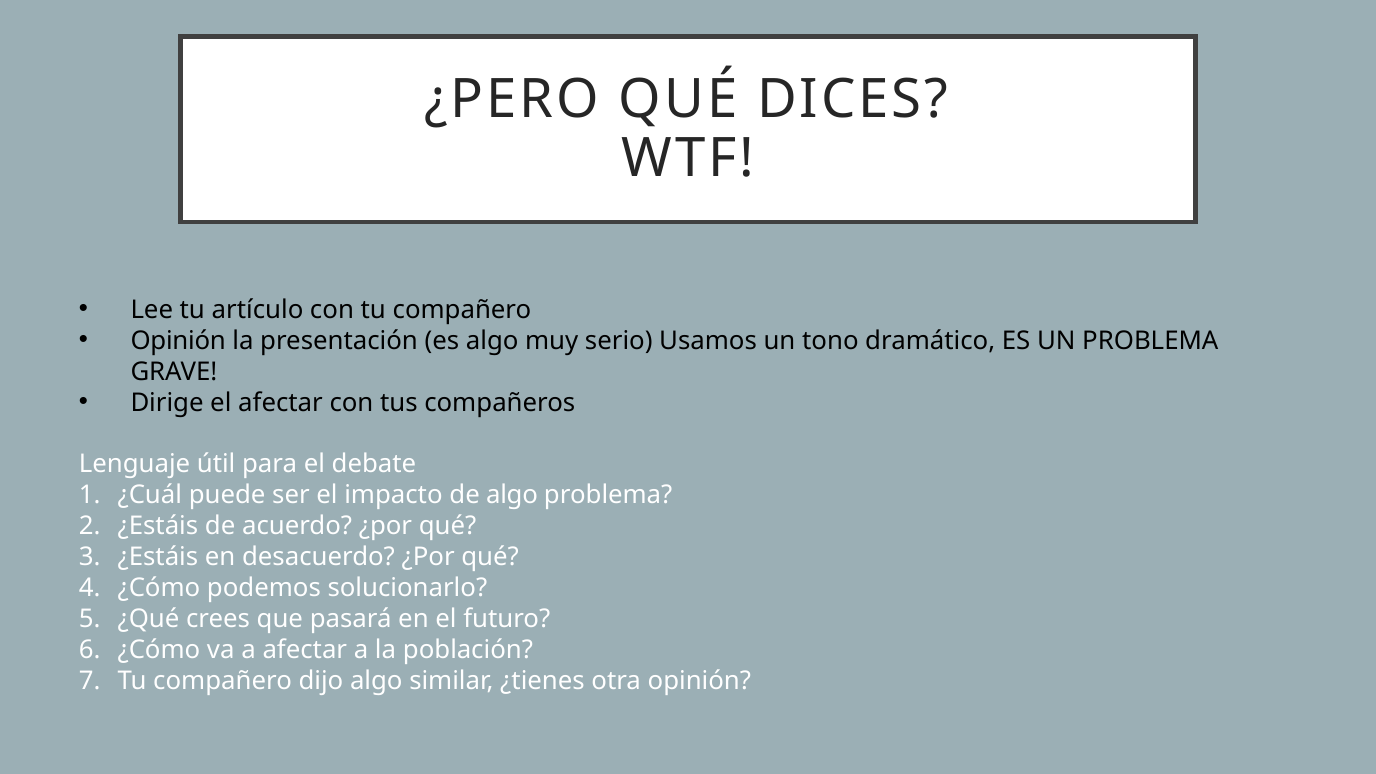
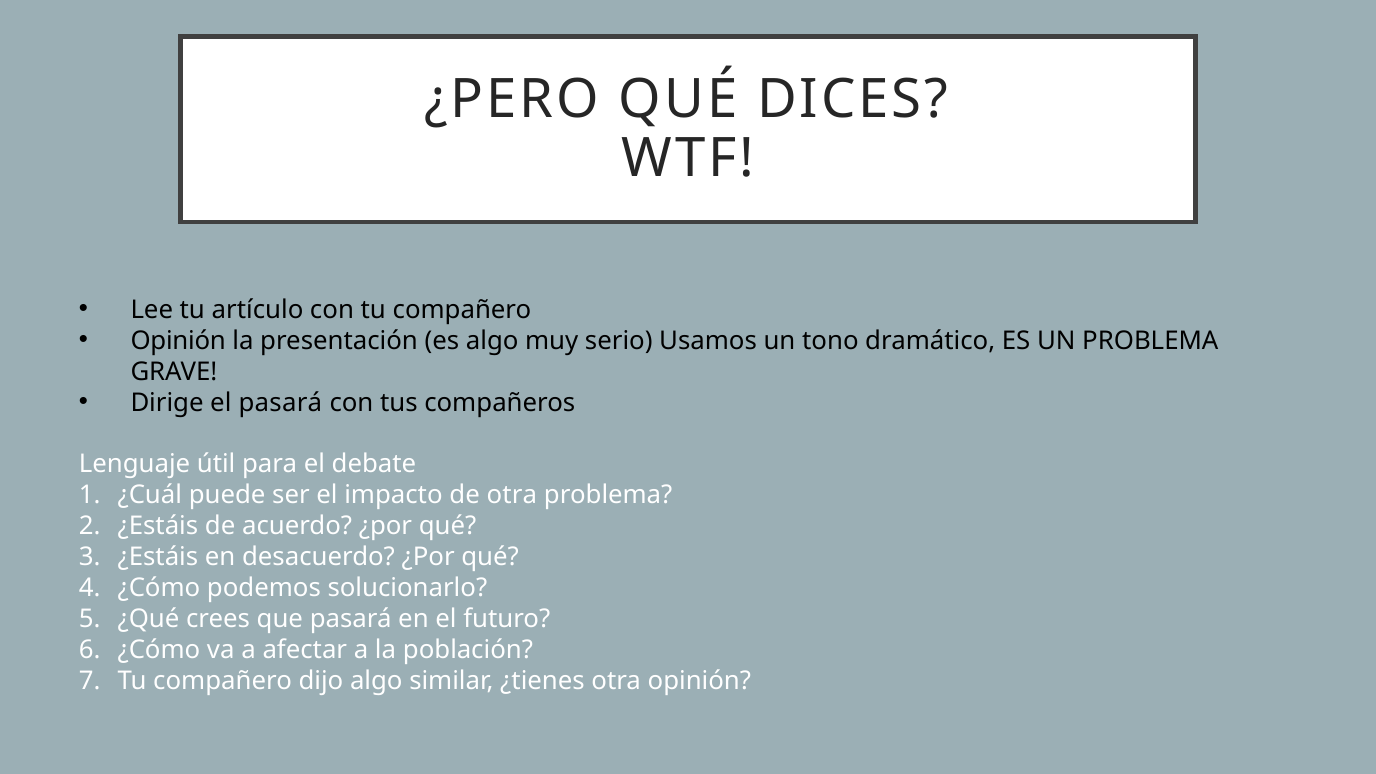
el afectar: afectar -> pasará (280, 402)
de algo: algo -> otra (512, 495)
